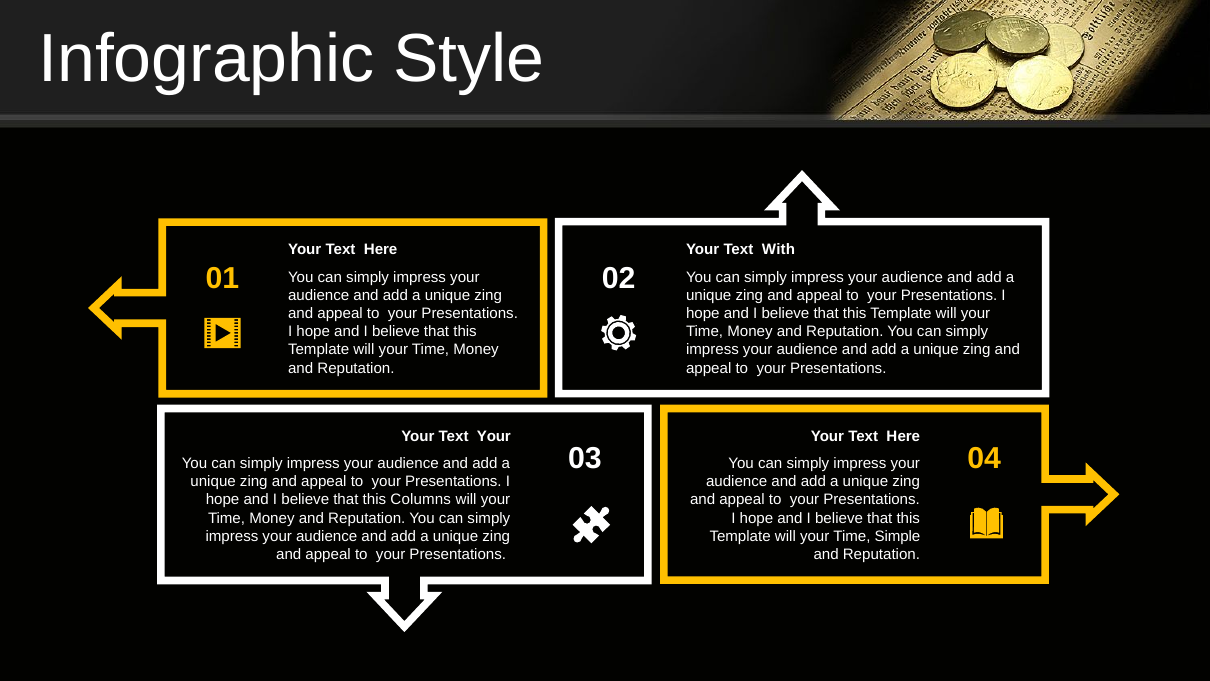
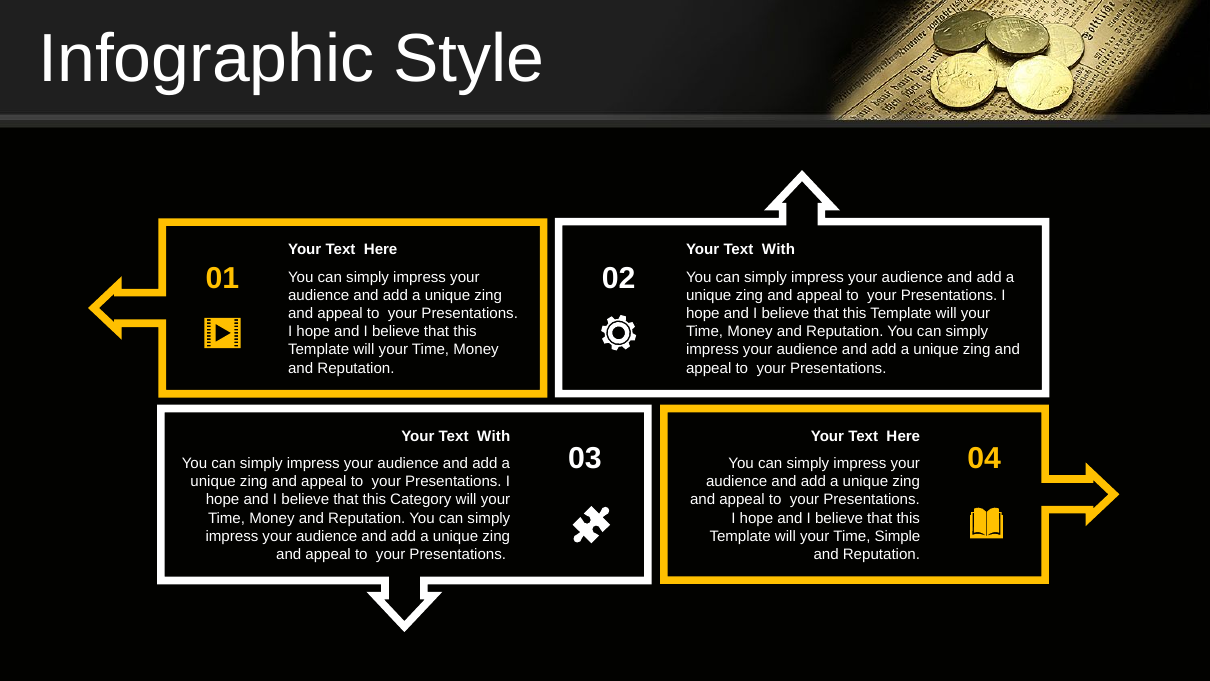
Your: Your -> With (494, 436)
Columns: Columns -> Category (421, 500)
